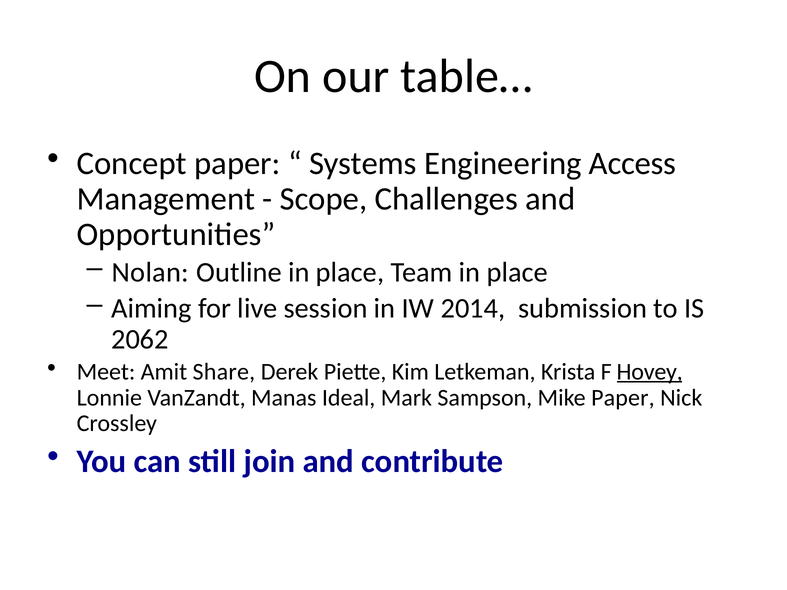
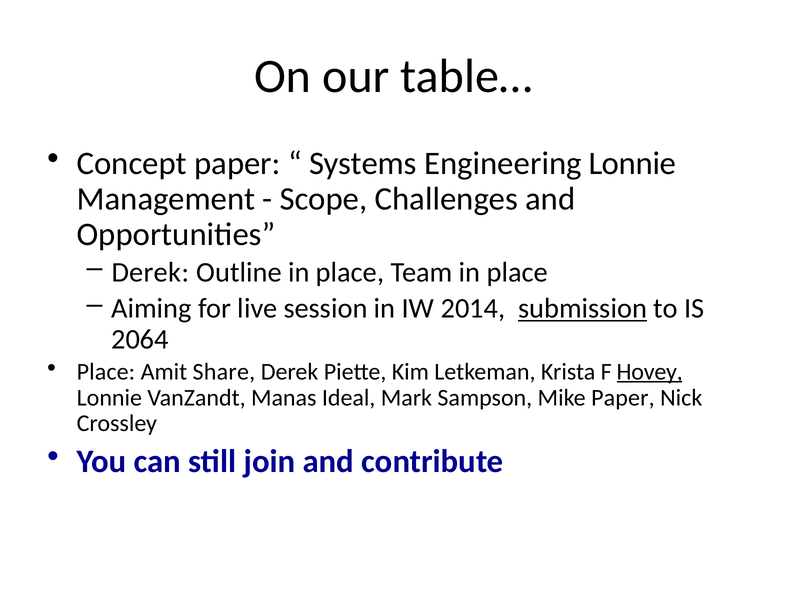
Engineering Access: Access -> Lonnie (632, 164)
Nolan: Nolan -> Derek (150, 272)
submission underline: none -> present (583, 309)
2062: 2062 -> 2064 (140, 339)
Meet: Meet -> Place (106, 372)
